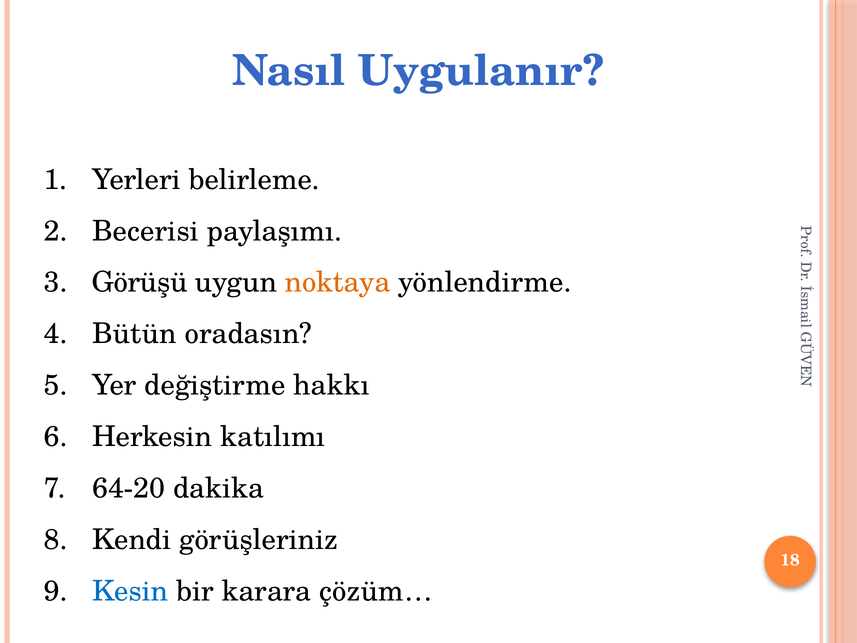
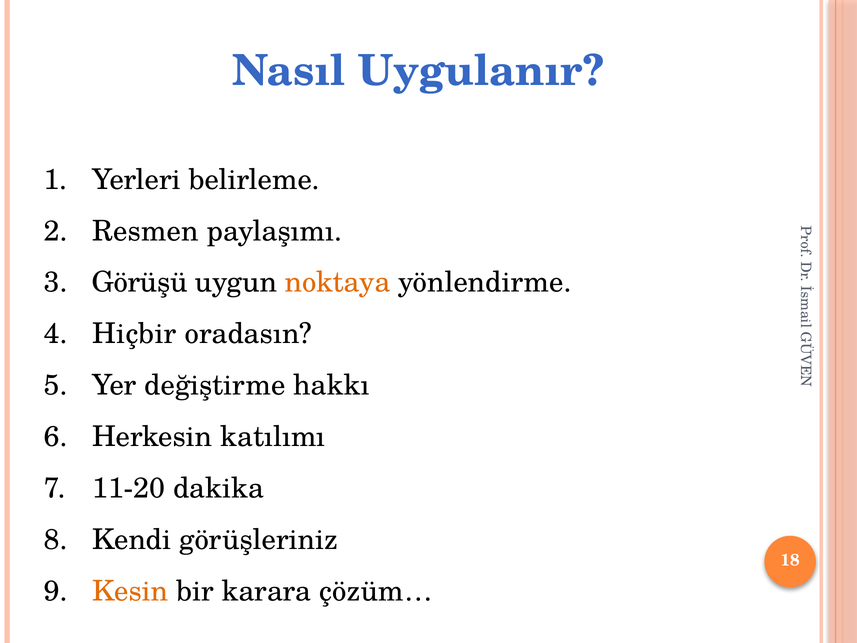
Becerisi: Becerisi -> Resmen (145, 231)
Bütün: Bütün -> Hiçbir (134, 334)
64-20: 64-20 -> 11-20 (129, 488)
Kesin colour: blue -> orange (130, 591)
